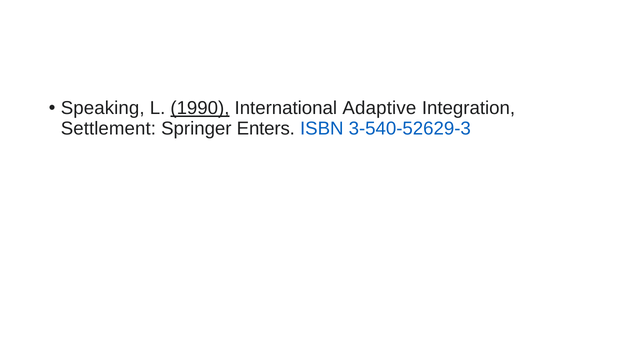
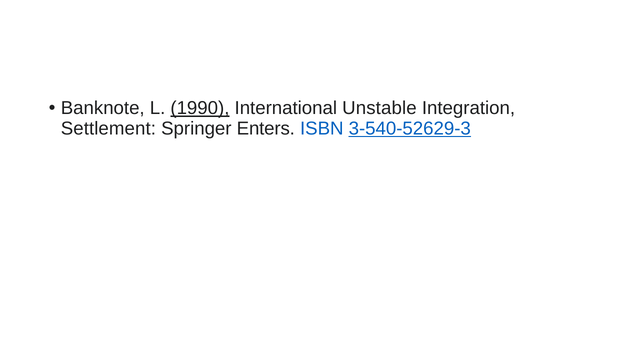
Speaking: Speaking -> Banknote (103, 108)
Adaptive: Adaptive -> Unstable (379, 108)
3-540-52629-3 underline: none -> present (410, 128)
